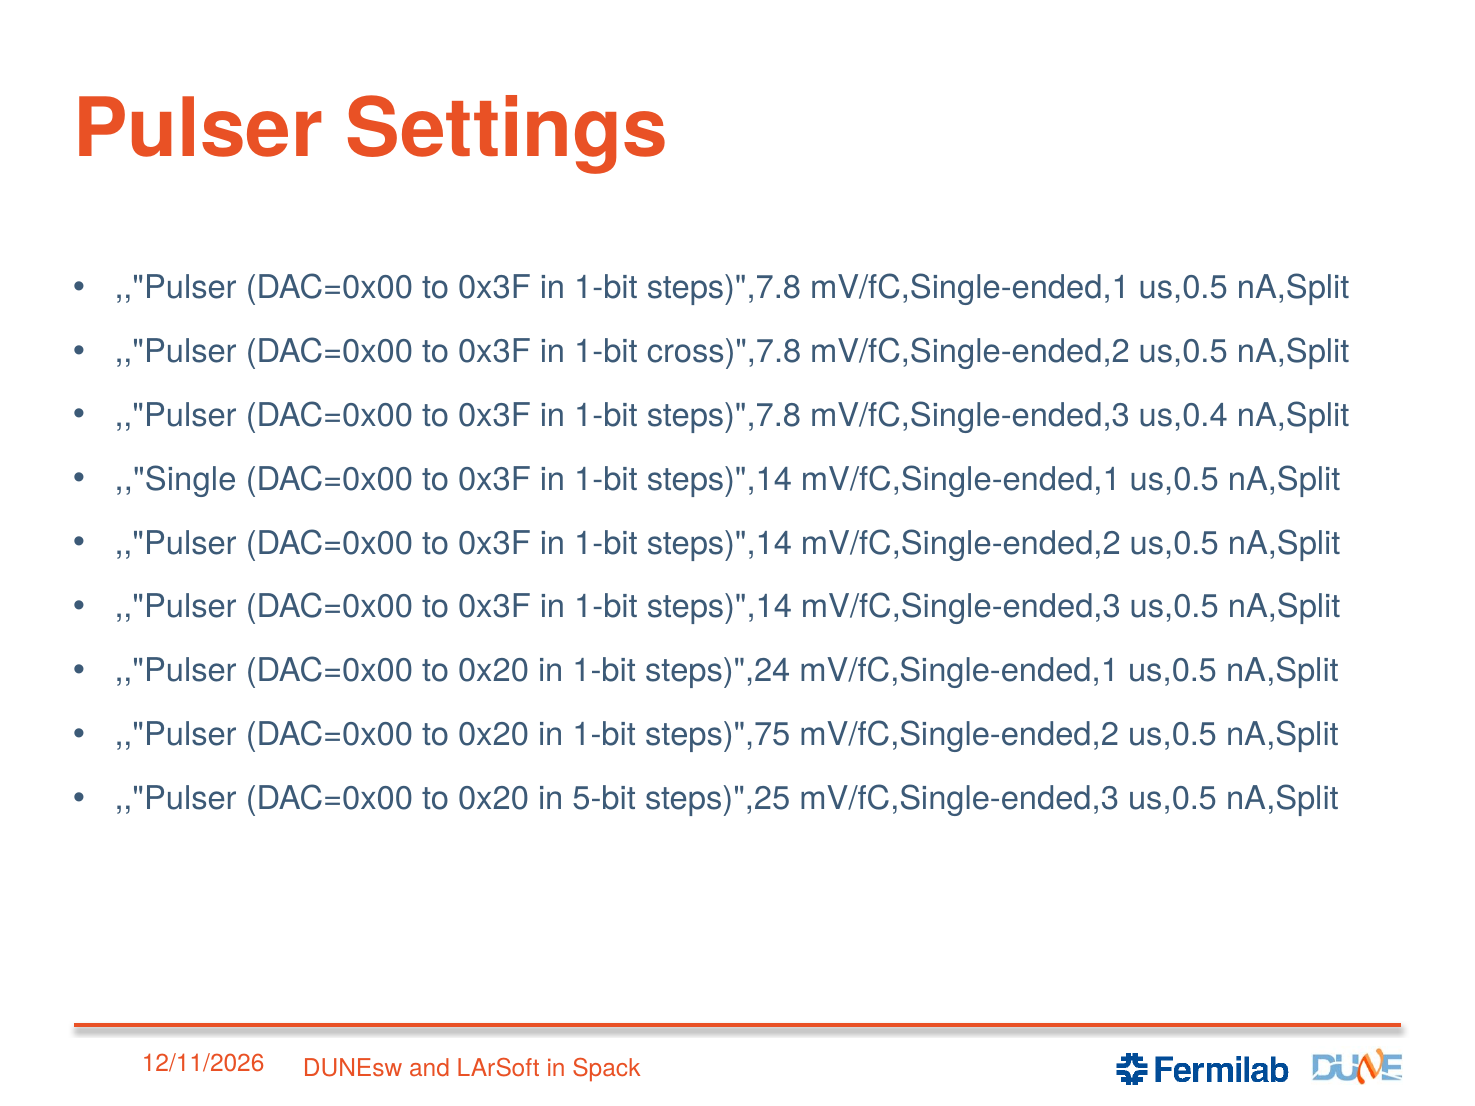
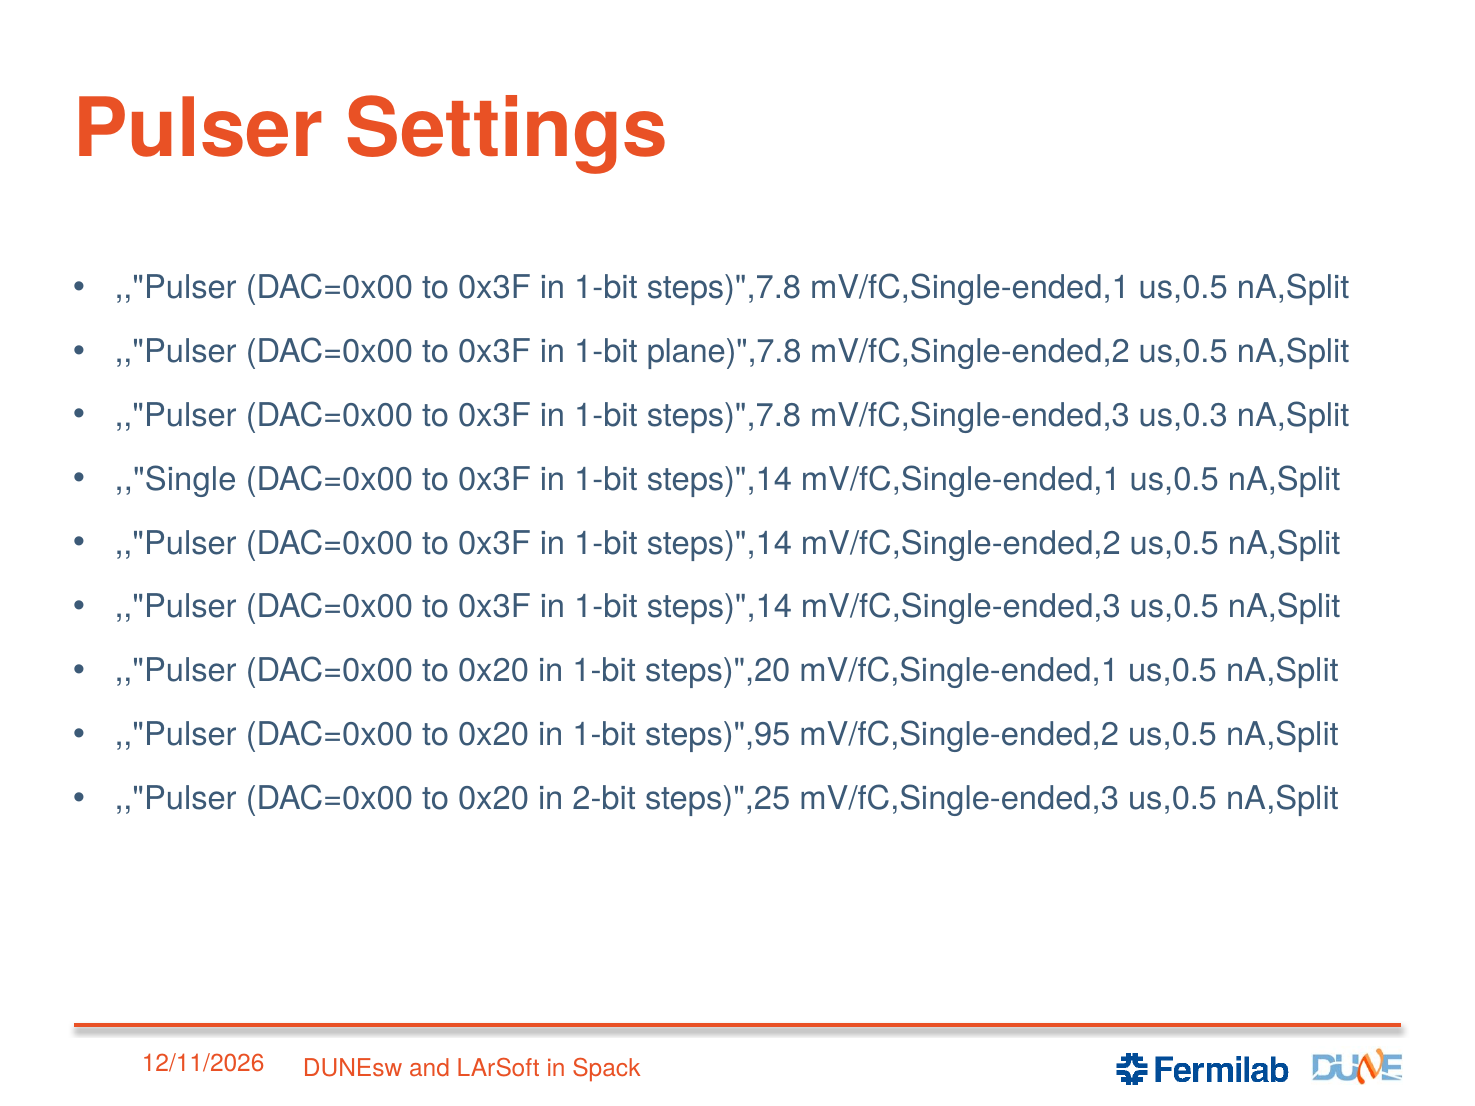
cross)",7.8: cross)",7.8 -> plane)",7.8 (724, 352)
us,0.4: us,0.4 -> us,0.3 (1183, 416)
steps)",24: steps)",24 -> steps)",20 (718, 671)
steps)",75: steps)",75 -> steps)",95 (718, 735)
5-bit: 5-bit -> 2-bit (604, 799)
